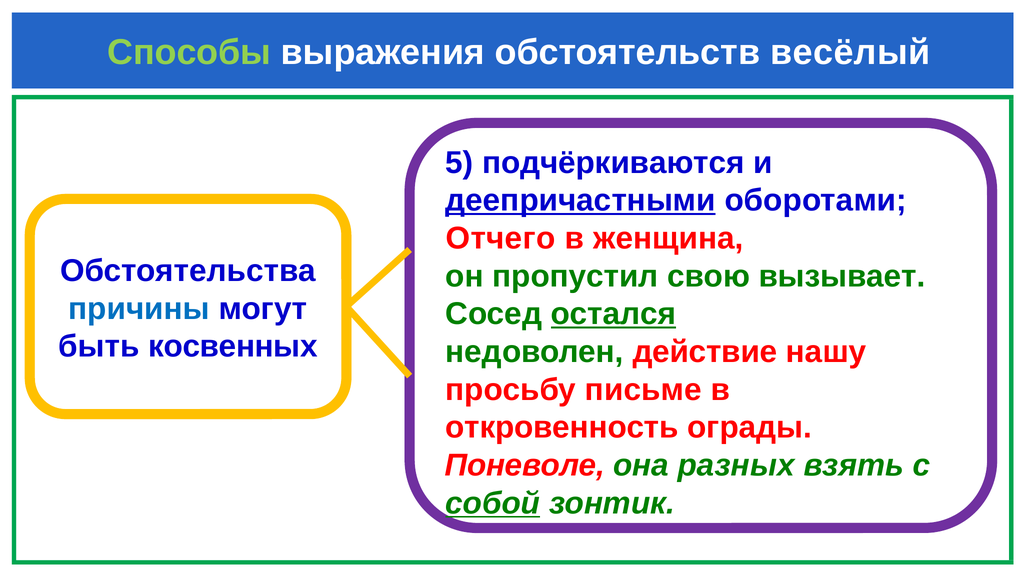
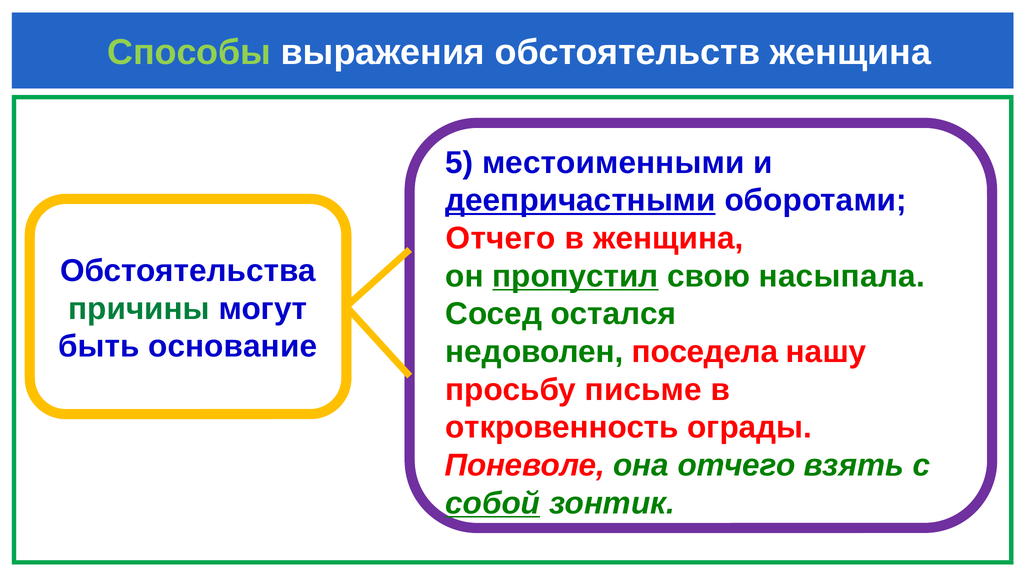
обстоятельств весёлый: весёлый -> женщина (850, 52)
подчёркиваются: подчёркиваются -> местоименными (613, 163)
пропустил underline: none -> present (575, 276)
вызывает: вызывает -> насыпала (842, 276)
причины colour: blue -> green (139, 309)
остался underline: present -> none (613, 314)
косвенных: косвенных -> основание (233, 347)
действие: действие -> поседела (705, 352)
она разных: разных -> отчего (736, 466)
